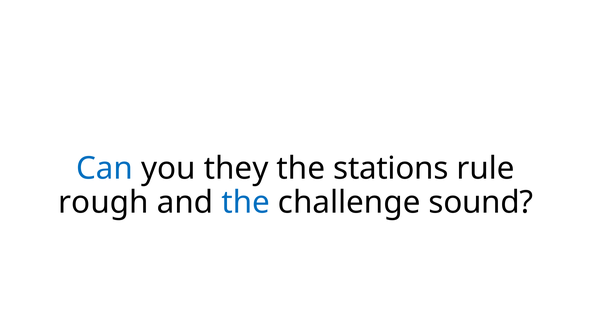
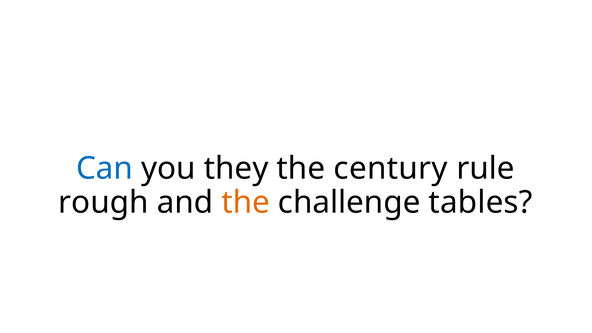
stations: stations -> century (391, 169)
the colour: blue -> orange (246, 203)
sound: sound -> tables (481, 203)
